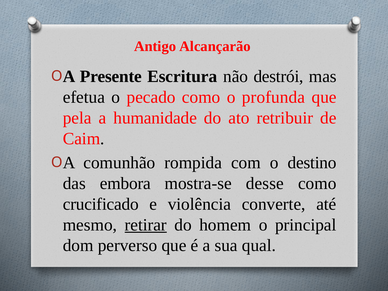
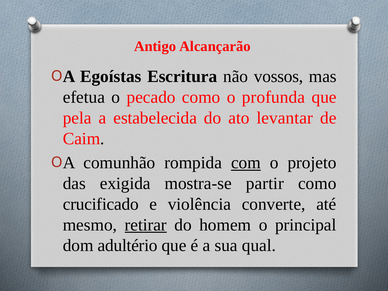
Presente: Presente -> Egoístas (111, 76)
destrói: destrói -> vossos (279, 76)
humanidade: humanidade -> estabelecida (155, 118)
retribuir: retribuir -> levantar (285, 118)
com underline: none -> present (246, 163)
destino: destino -> projeto (312, 163)
embora: embora -> exigida (125, 183)
desse: desse -> partir (265, 183)
perverso: perverso -> adultério (128, 246)
